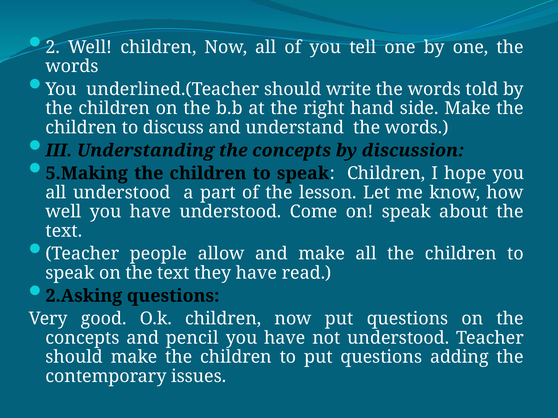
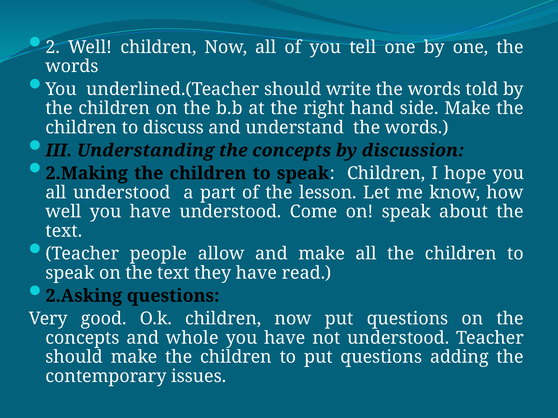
5.Making: 5.Making -> 2.Making (87, 174)
pencil: pencil -> whole (192, 338)
